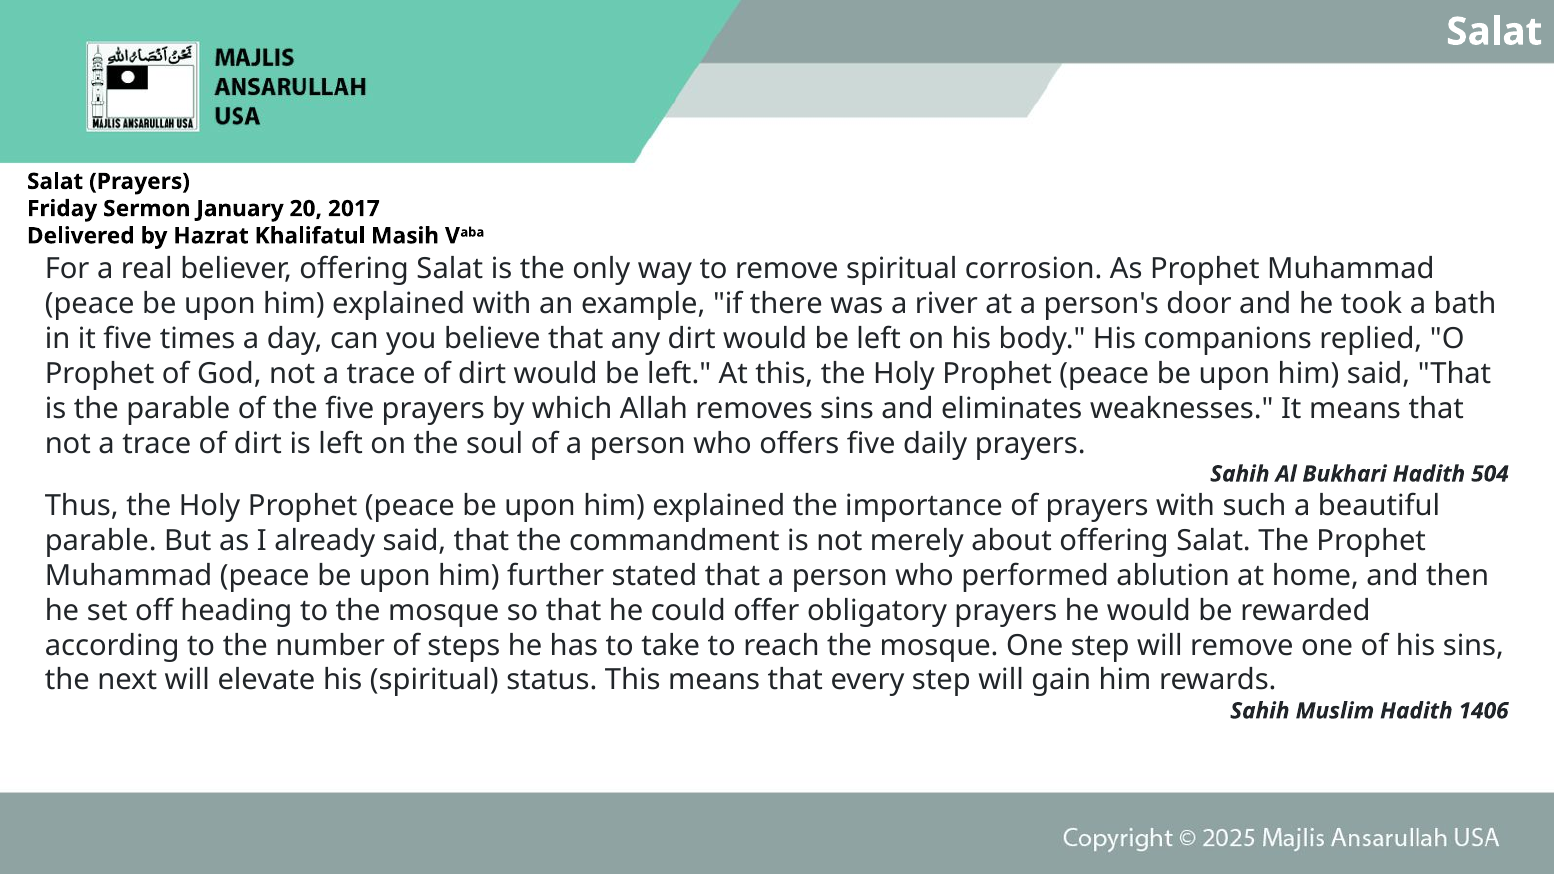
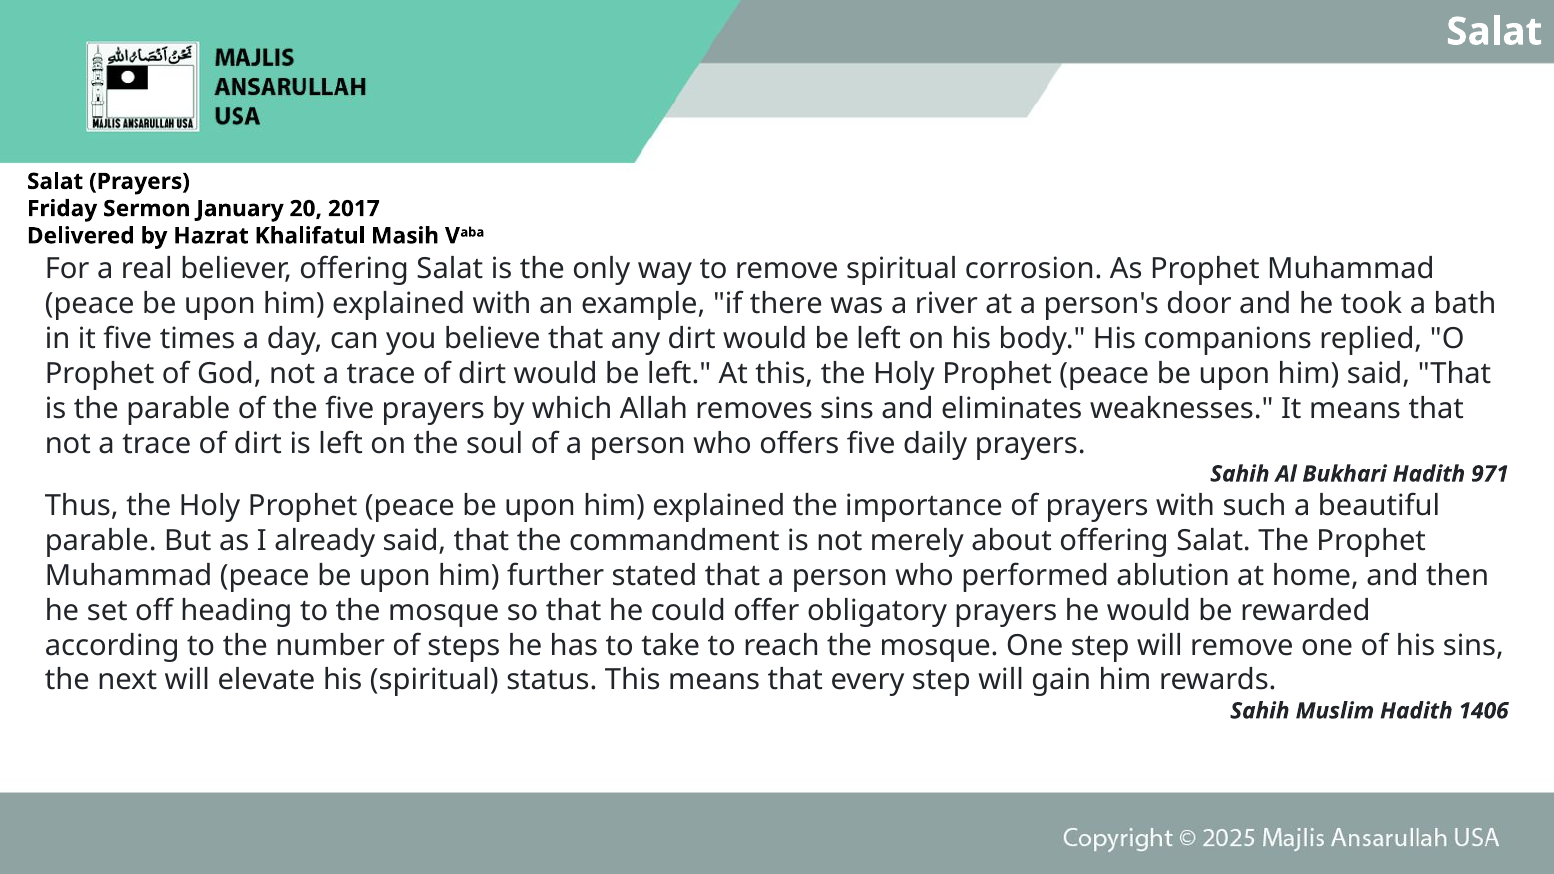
504: 504 -> 971 (1490, 474)
